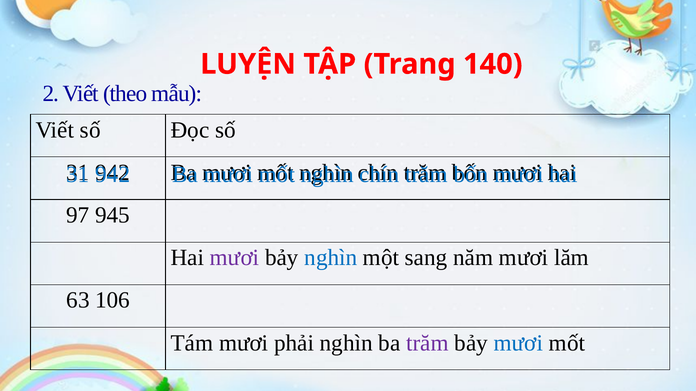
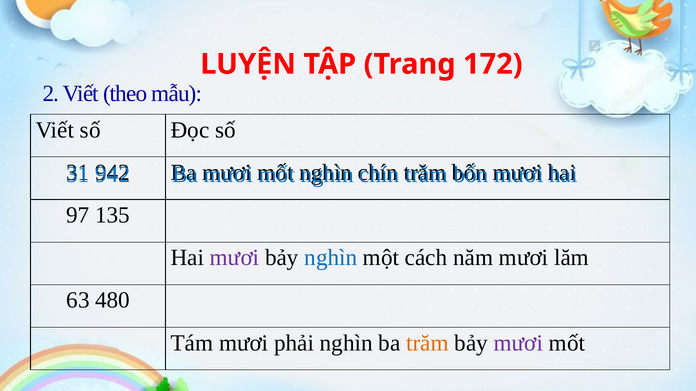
140: 140 -> 172 (493, 64)
945: 945 -> 135 (112, 215)
sang: sang -> cách (426, 258)
106: 106 -> 480 (113, 301)
trăm colour: purple -> orange (427, 343)
mươi colour: blue -> purple (518, 343)
